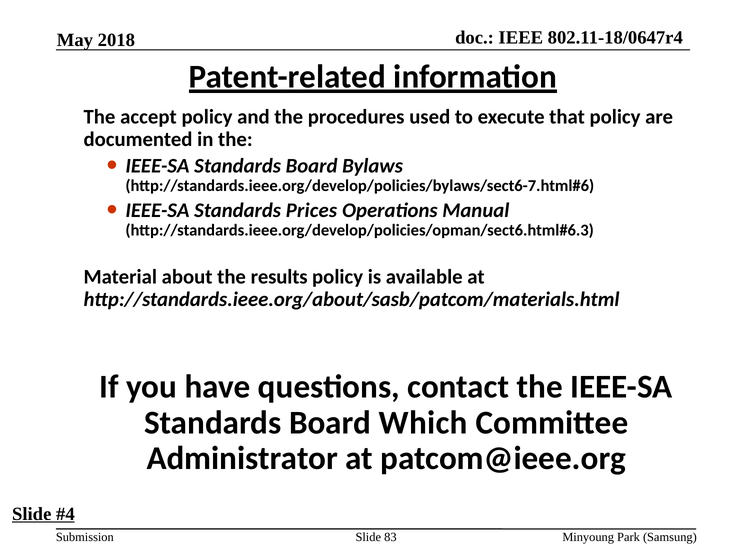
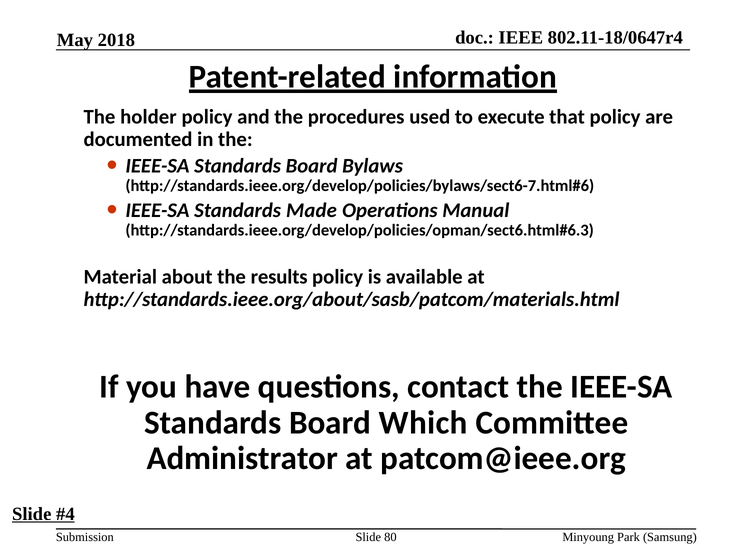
accept: accept -> holder (148, 117)
Prices: Prices -> Made (311, 210)
83: 83 -> 80 (390, 537)
